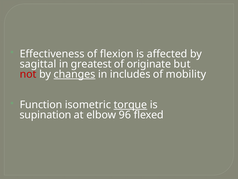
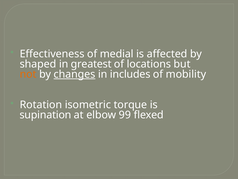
flexion: flexion -> medial (117, 54)
sagittal: sagittal -> shaped (38, 64)
originate: originate -> locations (149, 64)
not colour: red -> orange (28, 74)
Function: Function -> Rotation (41, 104)
torque underline: present -> none (130, 104)
96: 96 -> 99 (125, 115)
